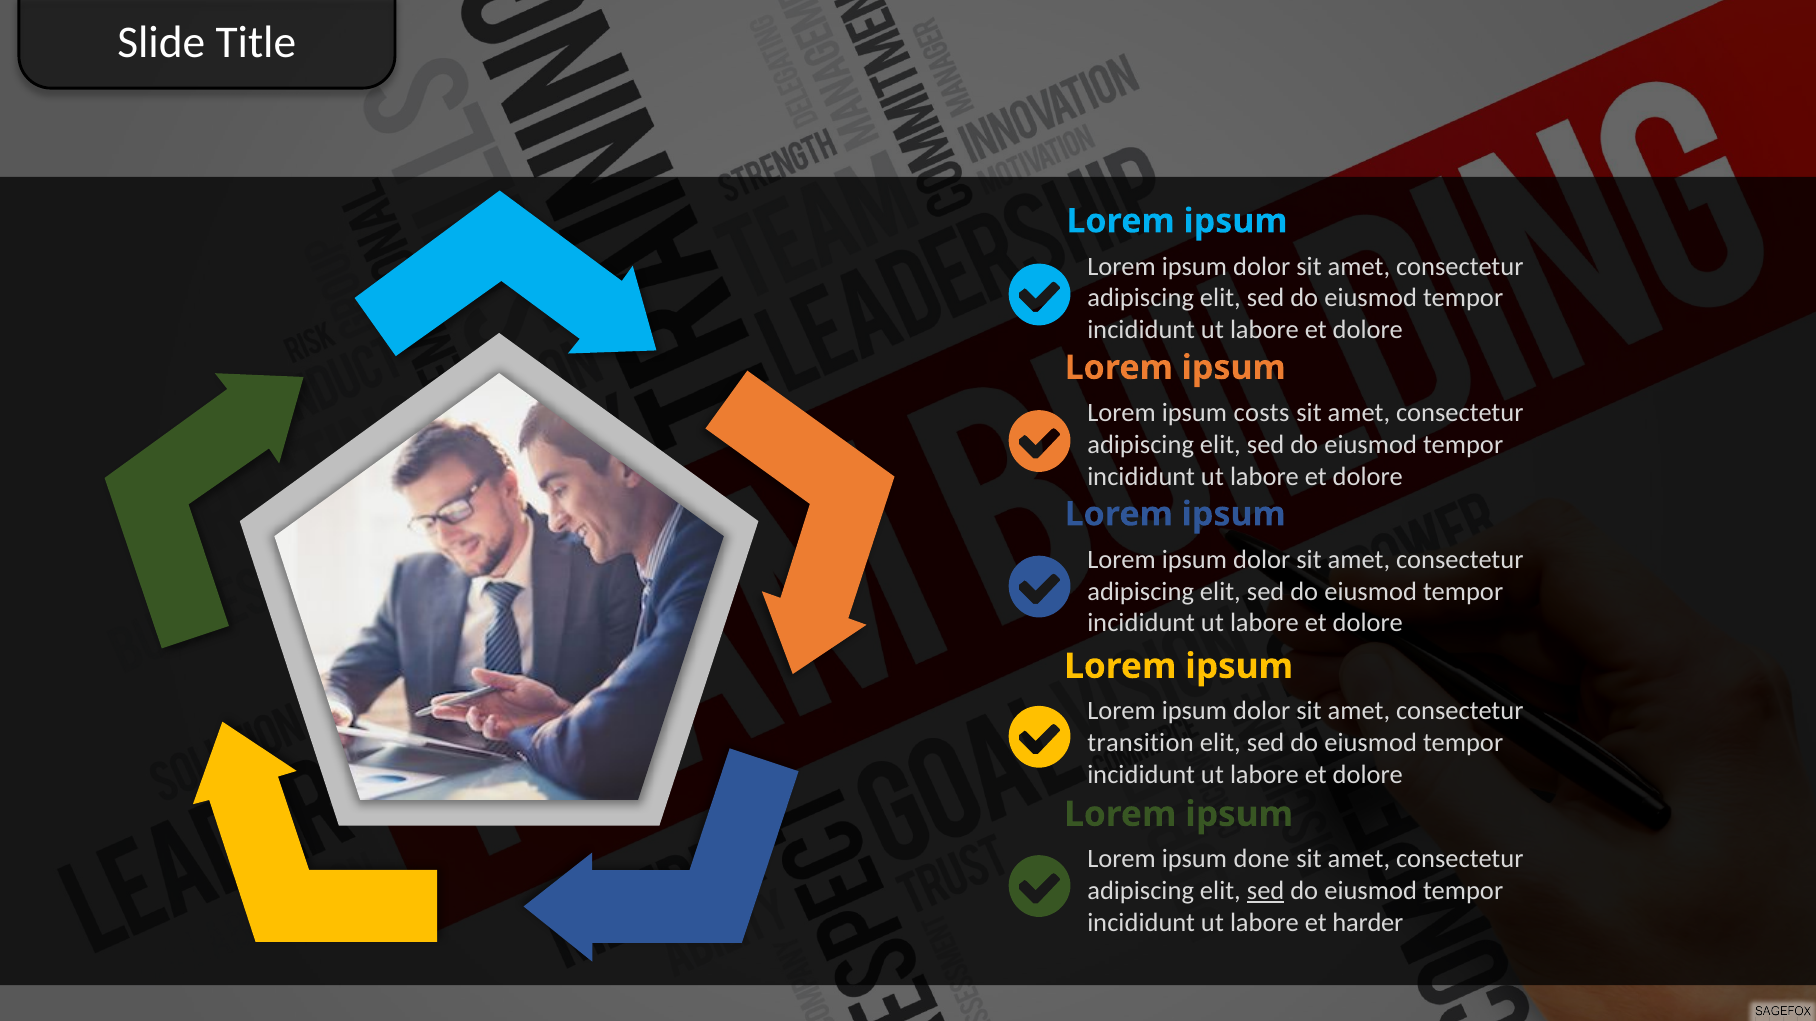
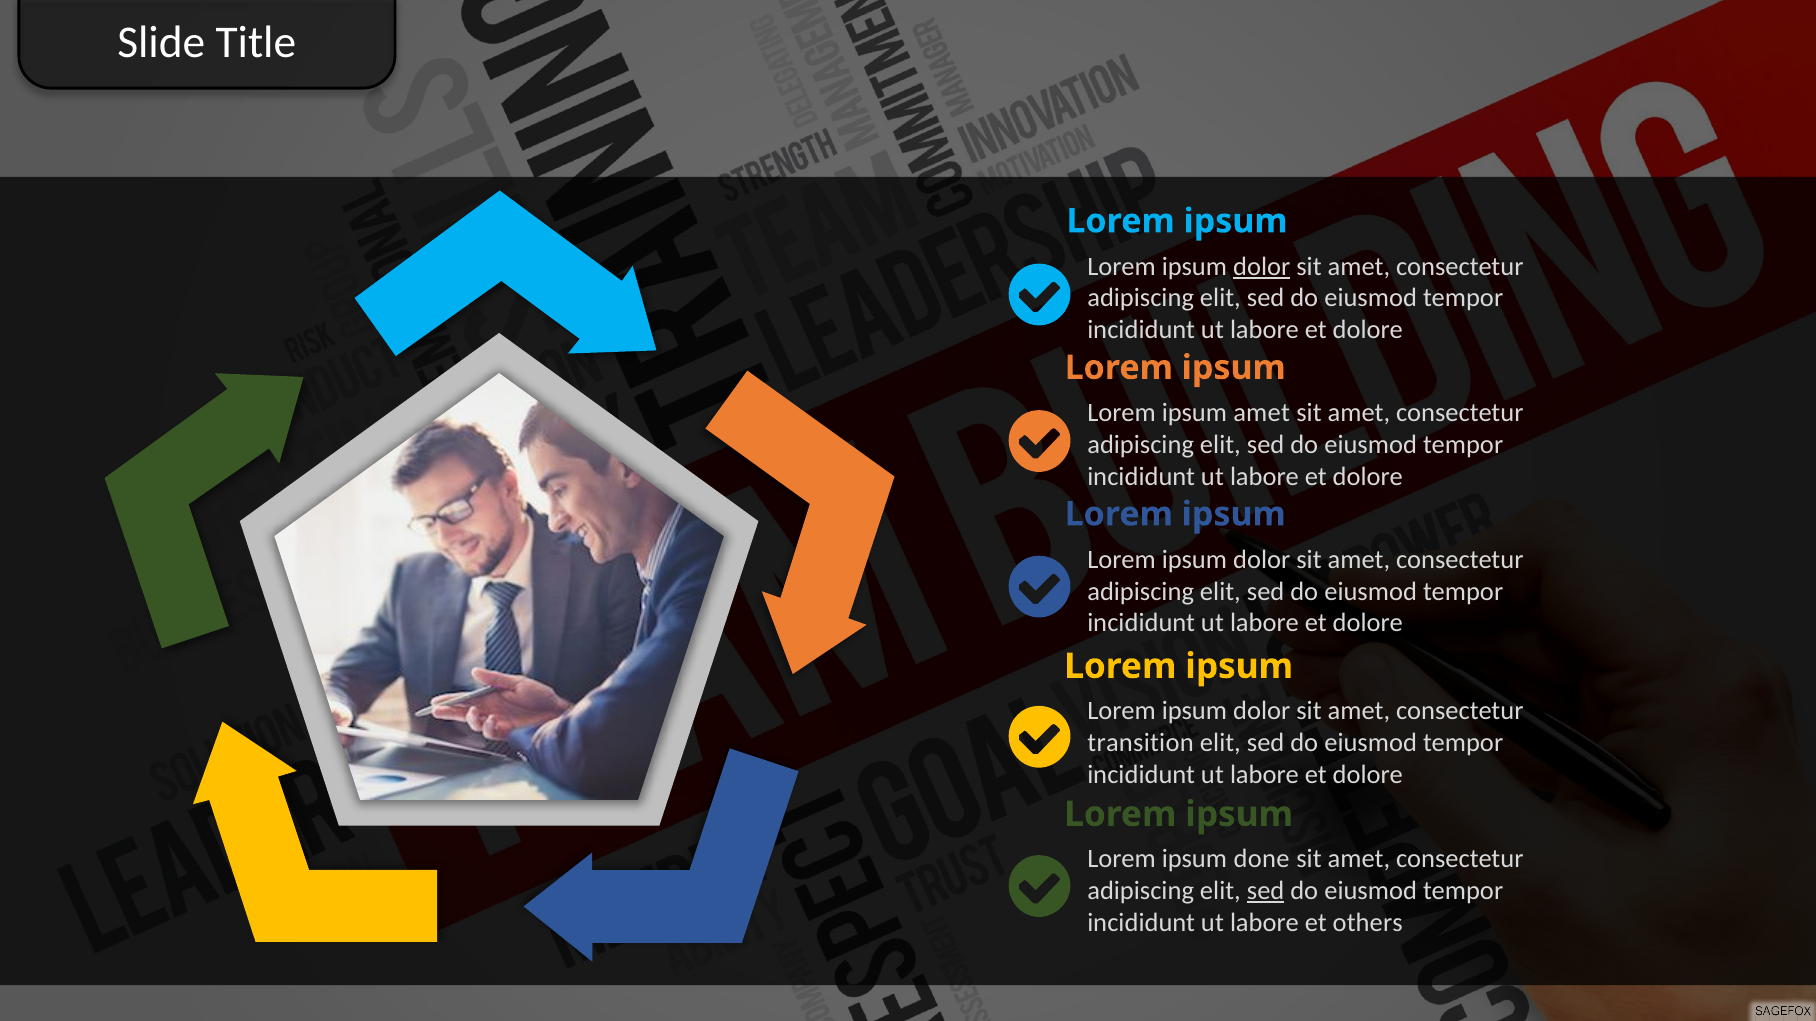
dolor underline: none -> present (1262, 267)
ipsum costs: costs -> amet (1262, 413)
harder: harder -> others (1368, 923)
